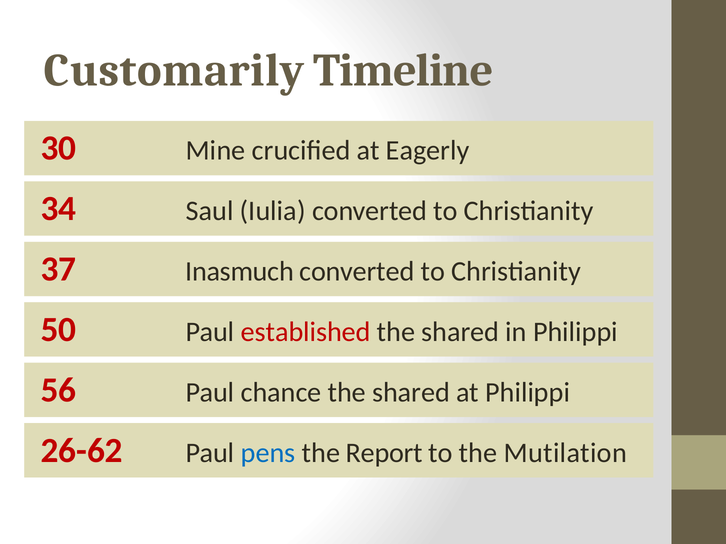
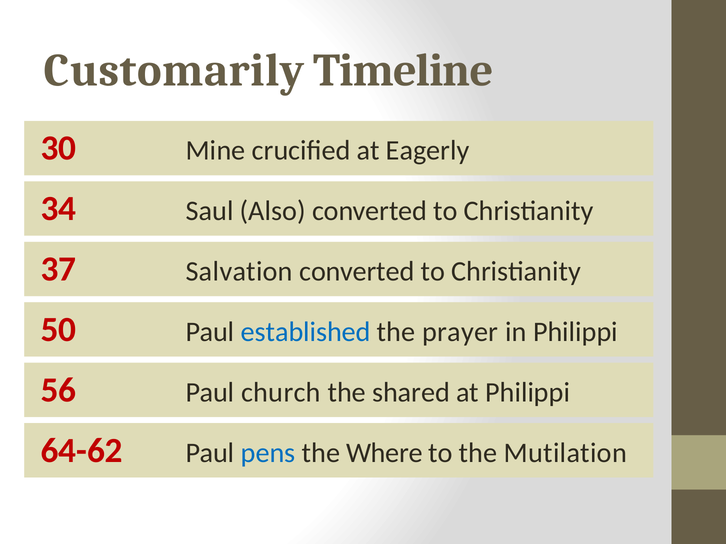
Iulia: Iulia -> Also (273, 211)
Inasmuch: Inasmuch -> Salvation (239, 272)
established colour: red -> blue (306, 332)
shared: shared -> prayer (460, 332)
chance: chance -> church (281, 393)
26-62: 26-62 -> 64-62 (82, 451)
Report: Report -> Where (384, 453)
